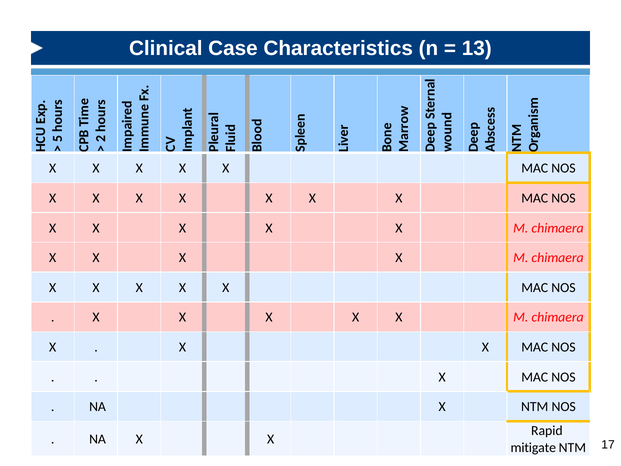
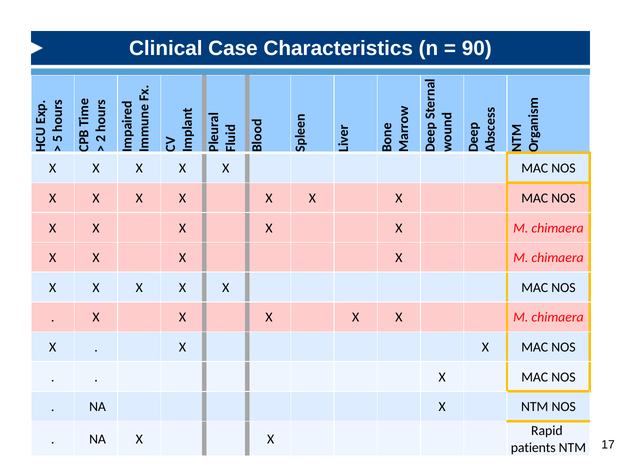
13: 13 -> 90 (477, 48)
mitigate: mitigate -> patients (533, 447)
